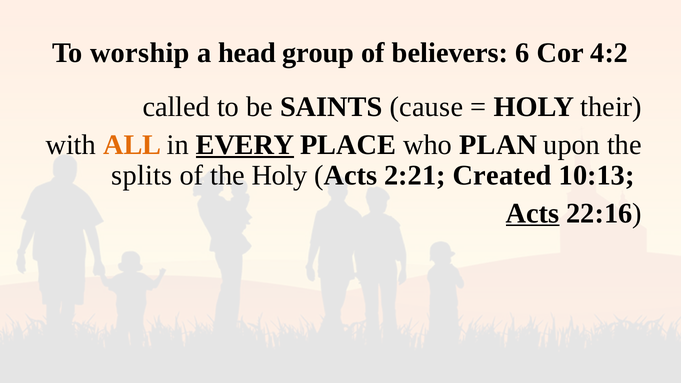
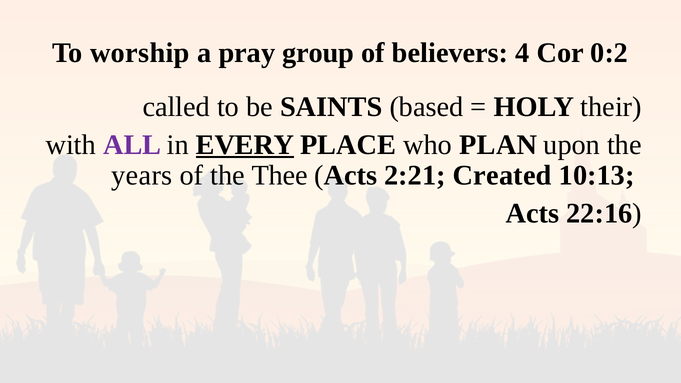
head: head -> pray (247, 53)
6: 6 -> 4 (522, 53)
4:2: 4:2 -> 0:2 (609, 53)
cause: cause -> based (426, 107)
ALL colour: orange -> purple (132, 145)
splits: splits -> years (142, 175)
the Holy: Holy -> Thee (280, 175)
Acts underline: present -> none (533, 213)
